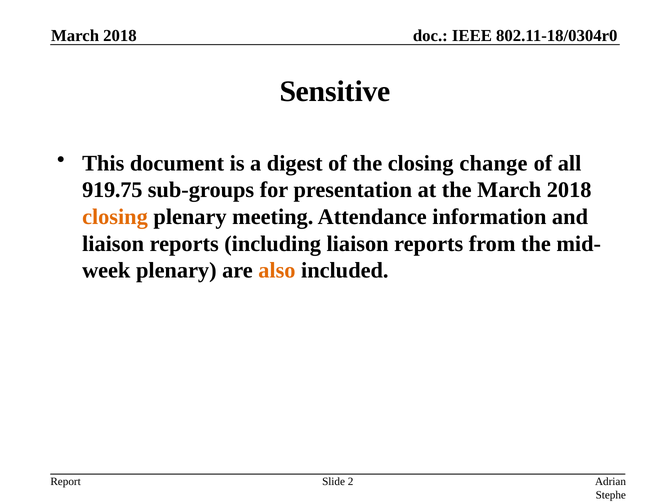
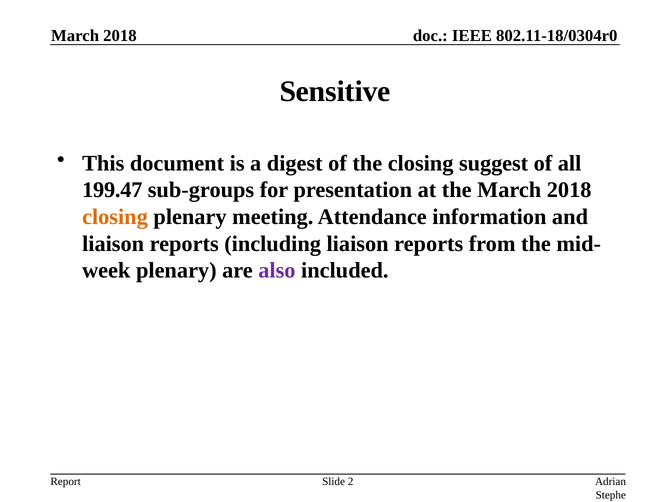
change: change -> suggest (494, 164)
919.75: 919.75 -> 199.47 (112, 190)
also colour: orange -> purple (277, 271)
